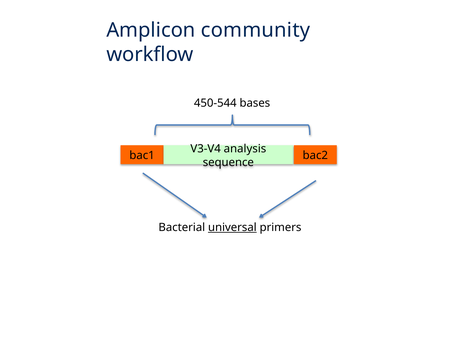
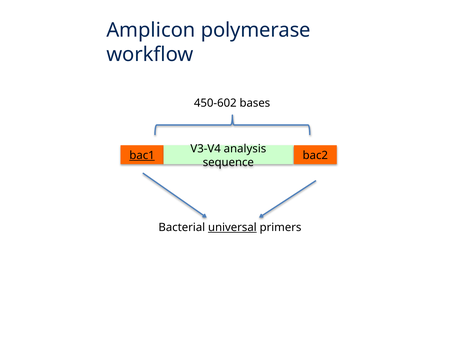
community: community -> polymerase (256, 30)
450-544: 450-544 -> 450-602 (215, 103)
bac1 underline: none -> present (142, 156)
